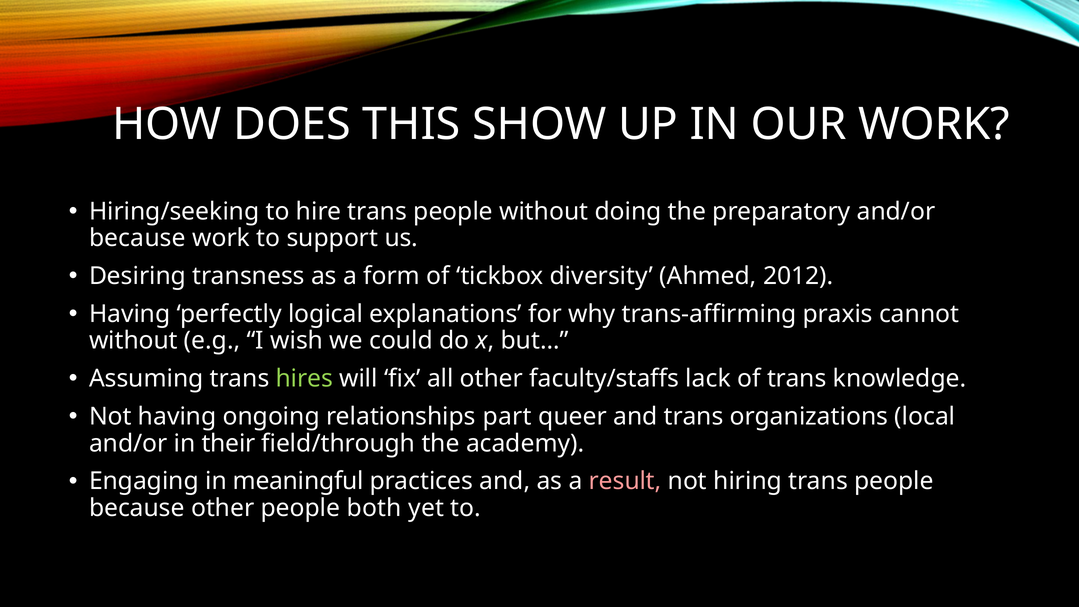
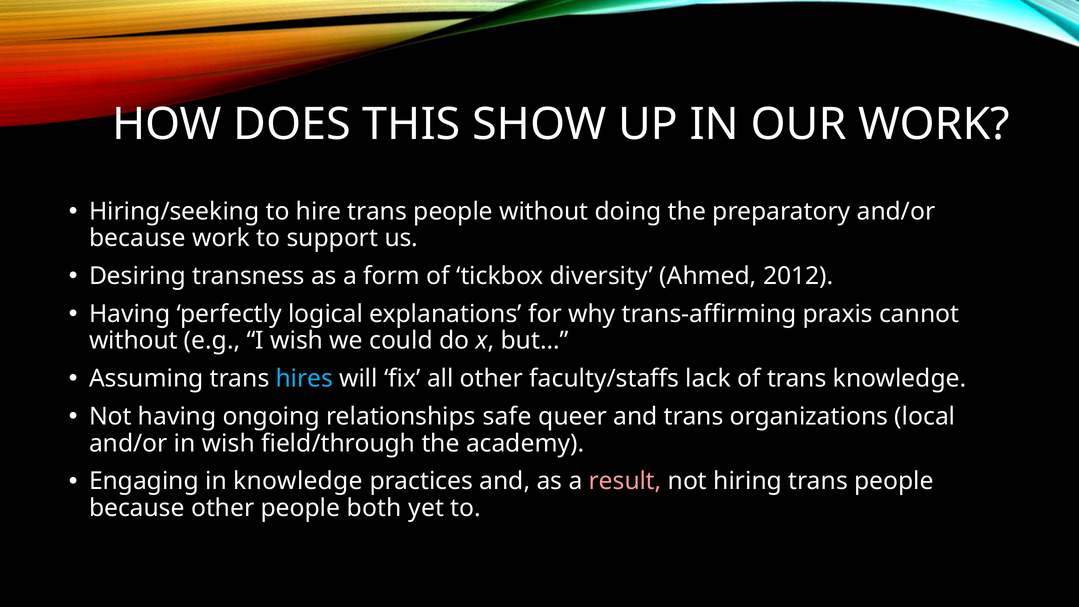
hires colour: light green -> light blue (304, 379)
part: part -> safe (507, 417)
in their: their -> wish (228, 443)
in meaningful: meaningful -> knowledge (298, 481)
